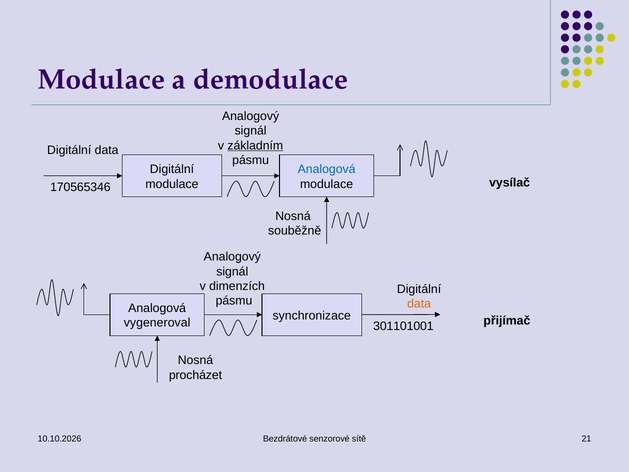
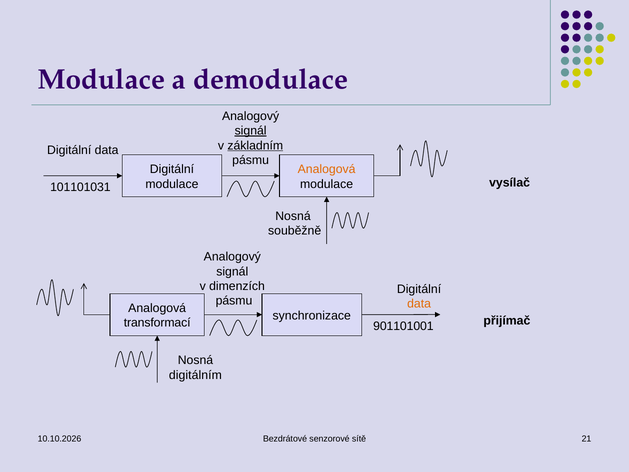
signál underline: none -> present (251, 131)
Analogová colour: blue -> orange (327, 169)
170565346: 170565346 -> 101101031 (80, 187)
vygeneroval: vygeneroval -> transformací (157, 323)
301101001: 301101001 -> 901101001 (403, 326)
procházet: procházet -> digitálním (195, 375)
